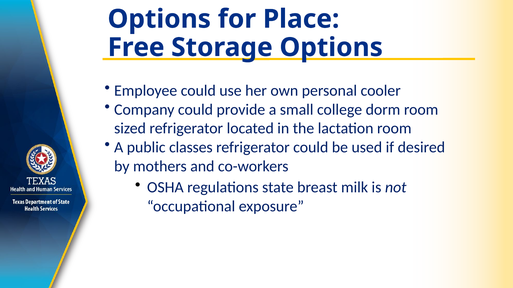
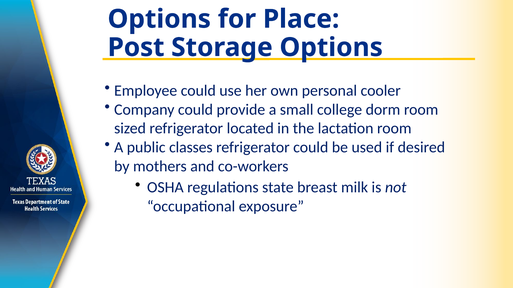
Free: Free -> Post (136, 47)
